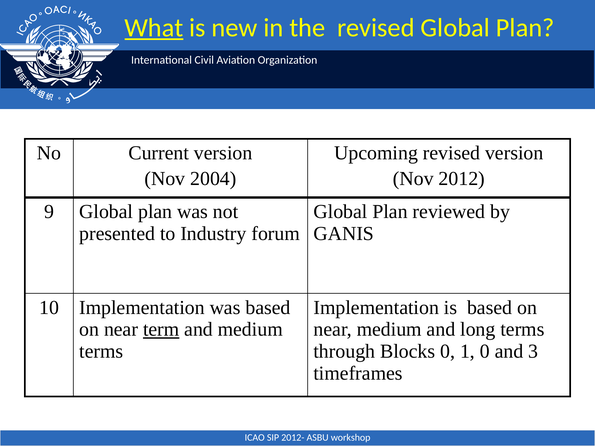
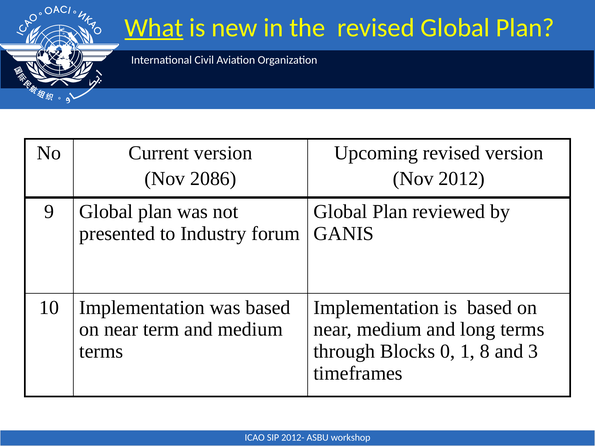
2004: 2004 -> 2086 (213, 179)
term underline: present -> none (161, 330)
1 0: 0 -> 8 (485, 352)
